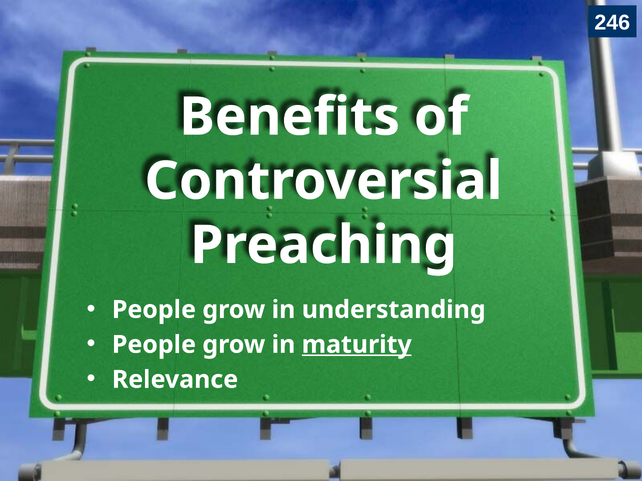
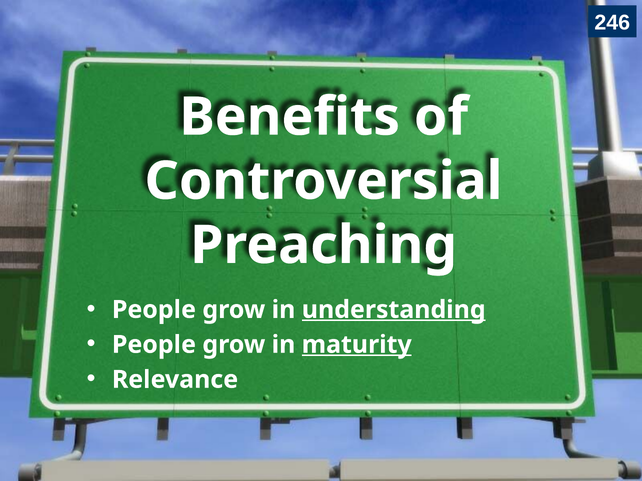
understanding underline: none -> present (394, 310)
